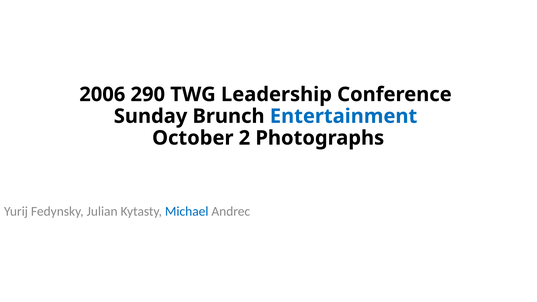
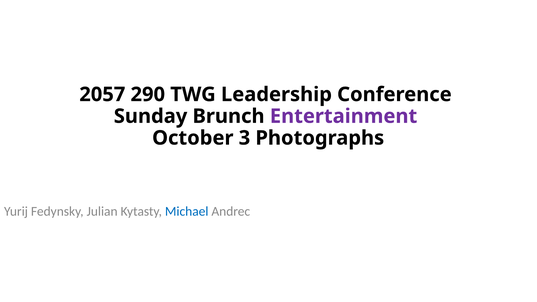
2006: 2006 -> 2057 (102, 94)
Entertainment colour: blue -> purple (344, 116)
2: 2 -> 3 (244, 138)
